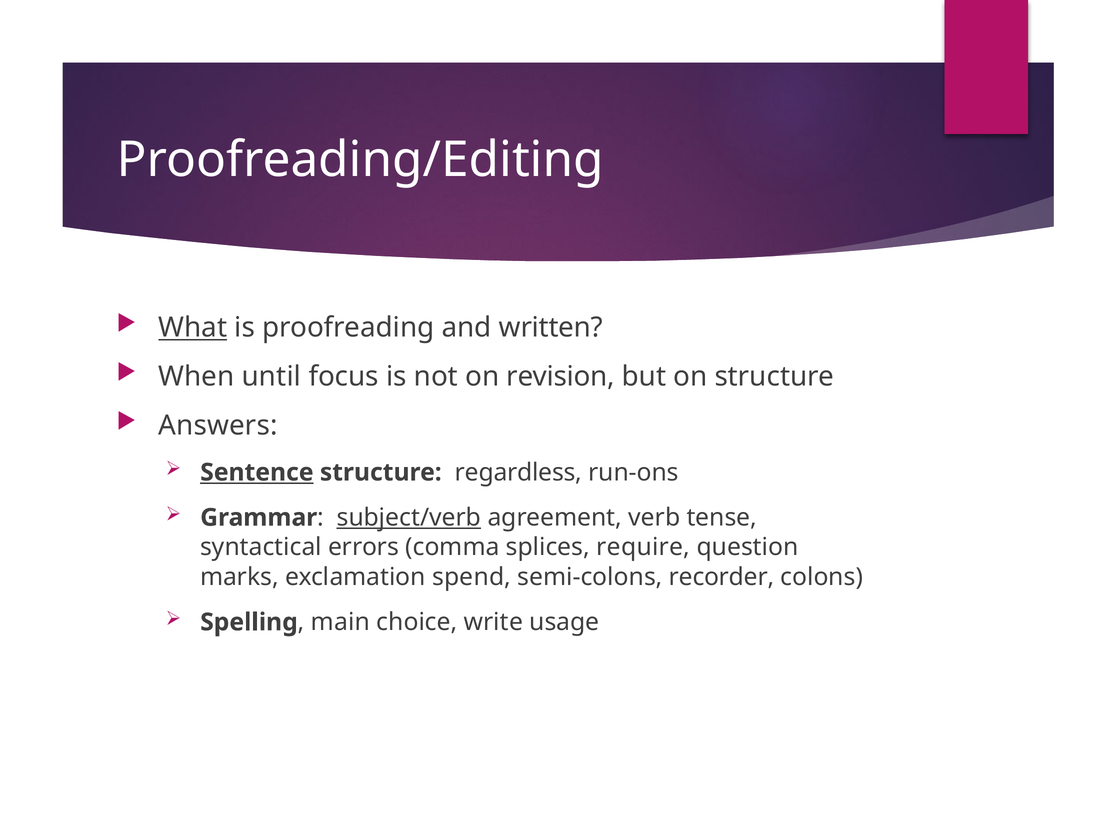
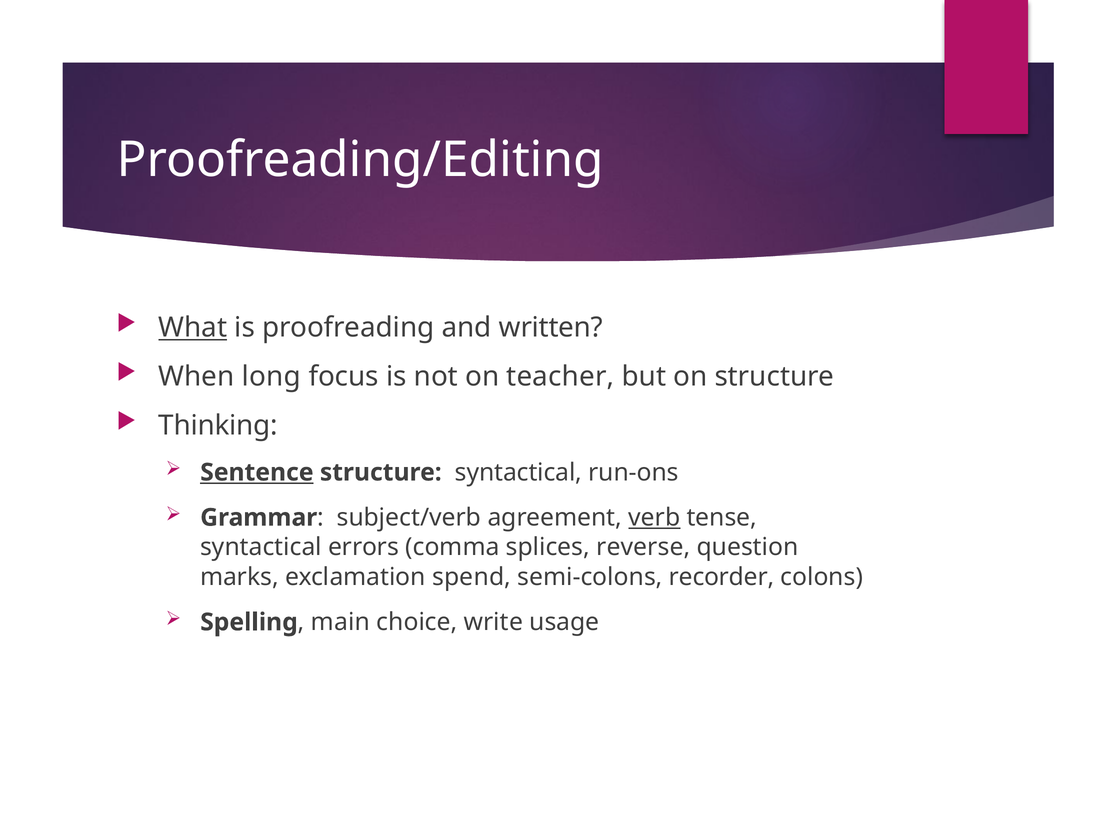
until: until -> long (271, 377)
revision: revision -> teacher (560, 377)
Answers: Answers -> Thinking (218, 426)
structure regardless: regardless -> syntactical (518, 473)
subject/verb underline: present -> none (409, 518)
verb underline: none -> present (654, 518)
require: require -> reverse (643, 547)
